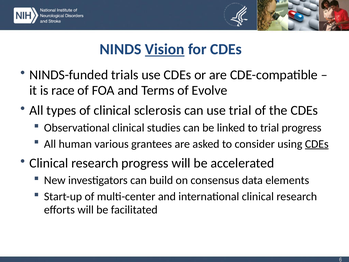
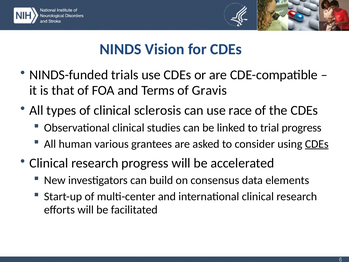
Vision underline: present -> none (165, 49)
race: race -> that (63, 90)
Evolve: Evolve -> Gravis (209, 90)
use trial: trial -> race (240, 110)
